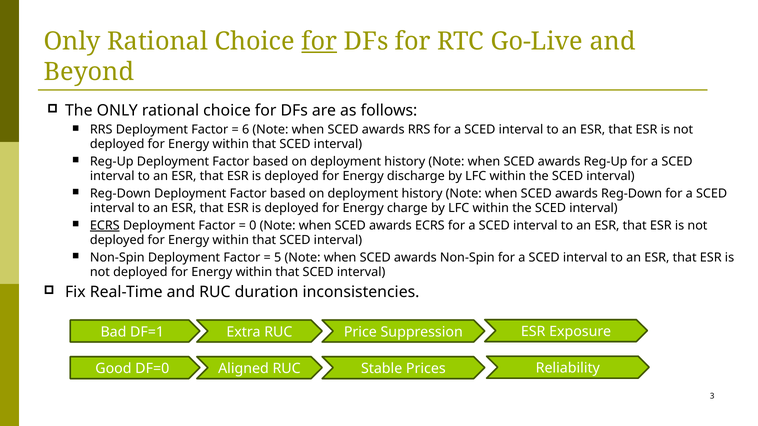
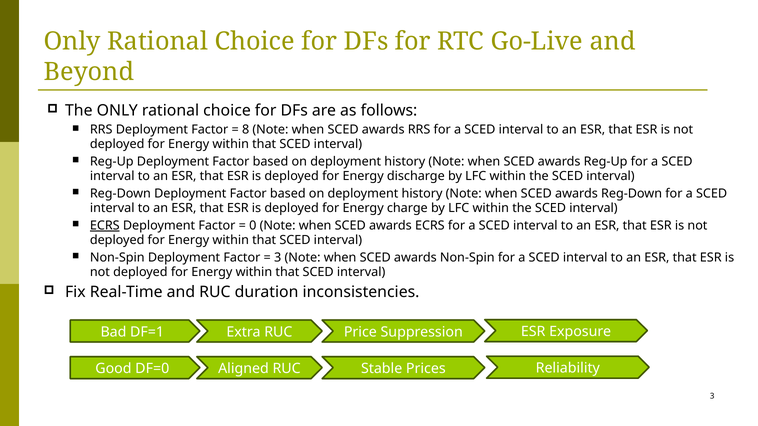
for underline: present -> none (319, 42)
6: 6 -> 8 (246, 130)
5: 5 -> 3 (278, 258)
